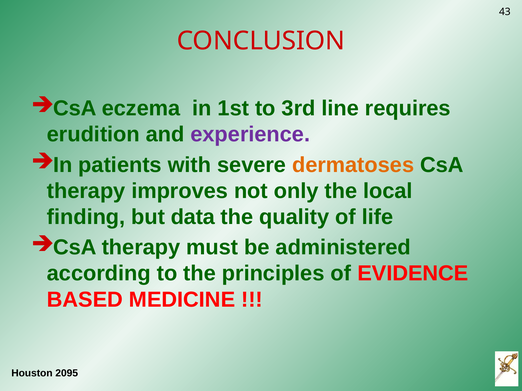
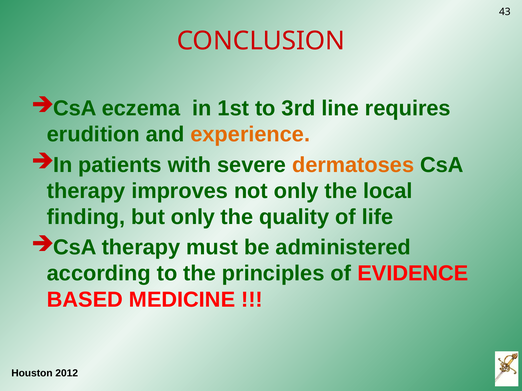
experience colour: purple -> orange (250, 135)
but data: data -> only (193, 217)
2095: 2095 -> 2012 (67, 374)
